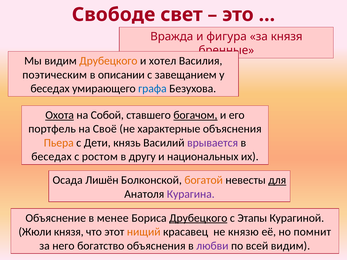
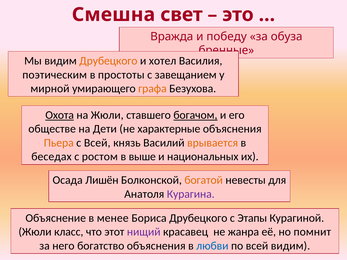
Свободе: Свободе -> Смешна (113, 15)
фигура: фигура -> победу (227, 37)
за князя: князя -> обуза (287, 37)
описании: описании -> простоты (121, 75)
беседах: беседах -> мирной (50, 89)
графа colour: blue -> orange (152, 89)
на Собой: Собой -> Жюли (107, 115)
портфель: портфель -> обществе (52, 129)
Своё: Своё -> Дети (105, 129)
с Дети: Дети -> Всей (97, 143)
врывается colour: purple -> orange (213, 143)
другу: другу -> выше (142, 157)
для underline: present -> none (277, 180)
Друбецкого underline: present -> none (198, 218)
Жюли князя: князя -> класс (69, 232)
нищий colour: orange -> purple (144, 232)
князю: князю -> жанра (243, 232)
любви colour: purple -> blue (212, 246)
